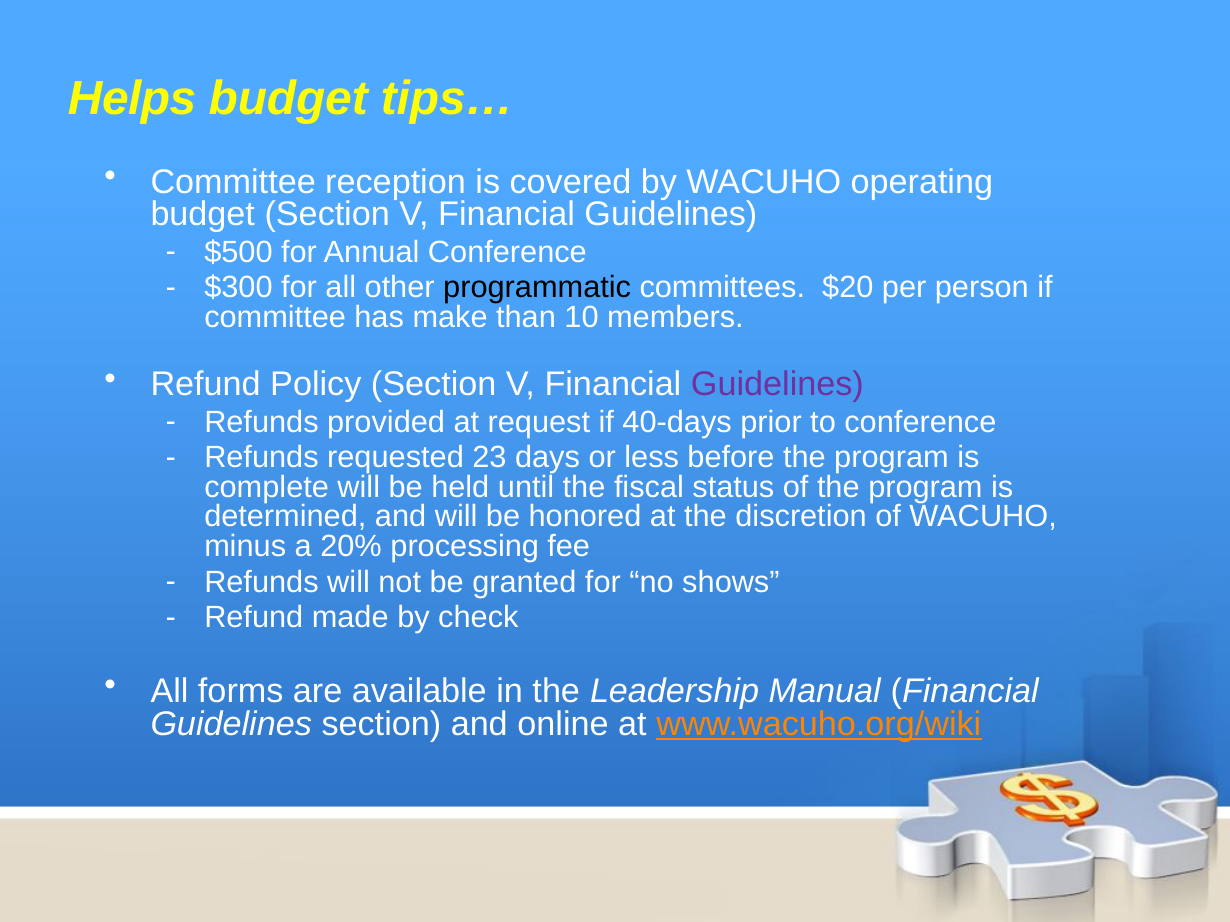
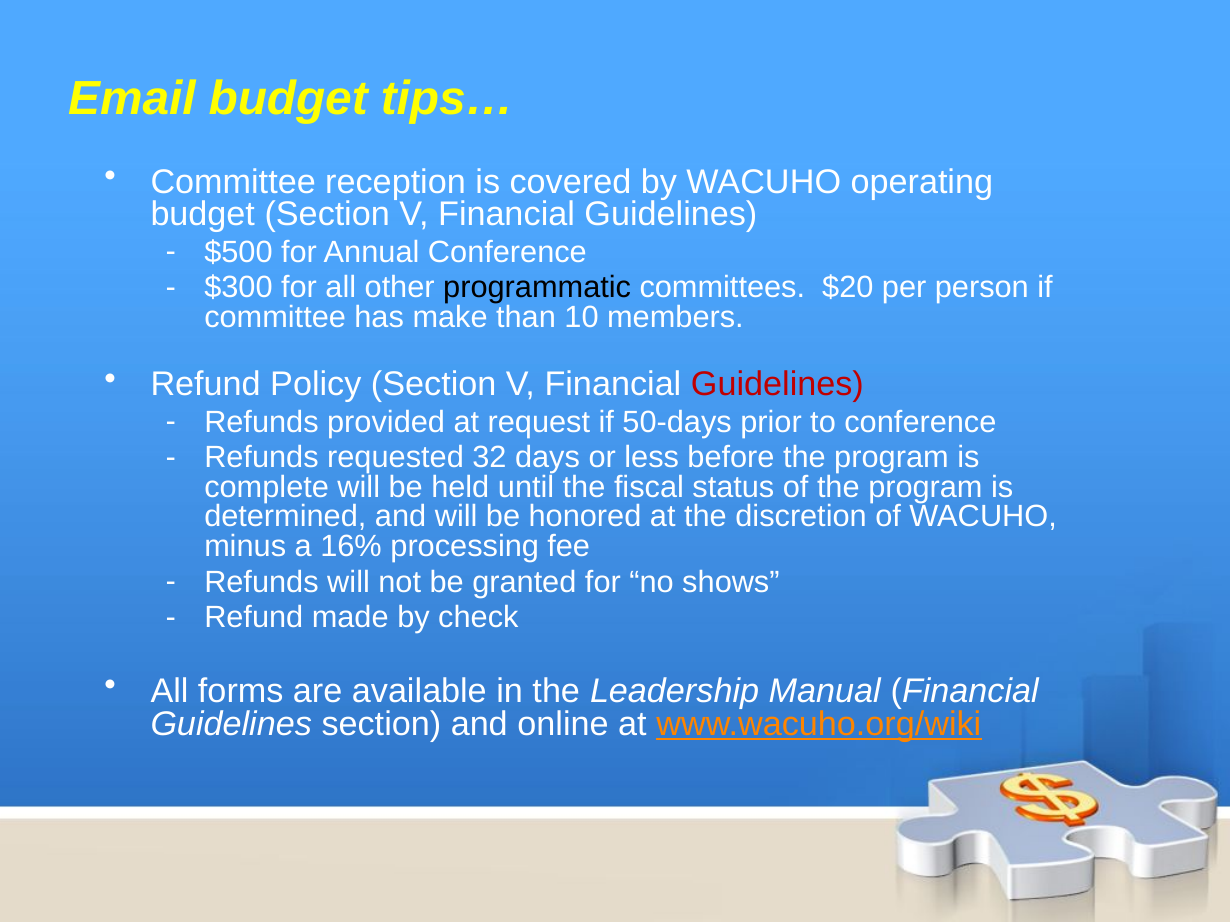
Helps: Helps -> Email (132, 98)
Guidelines colour: purple -> red (777, 385)
40-days: 40-days -> 50-days (677, 422)
23: 23 -> 32 (489, 458)
20%: 20% -> 16% (351, 547)
